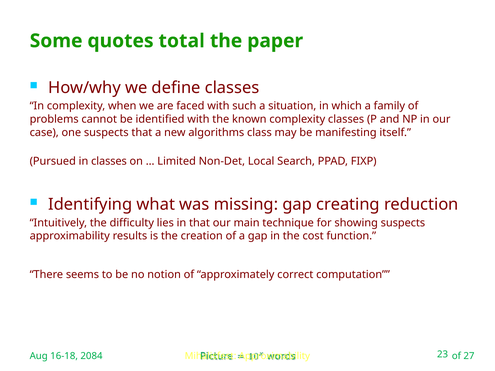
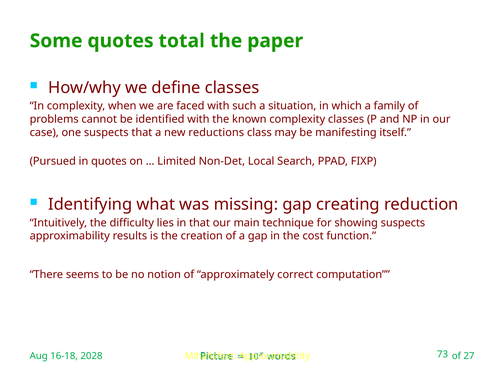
algorithms: algorithms -> reductions (216, 132)
in classes: classes -> quotes (109, 161)
2084: 2084 -> 2028 (92, 356)
23: 23 -> 73 (443, 355)
